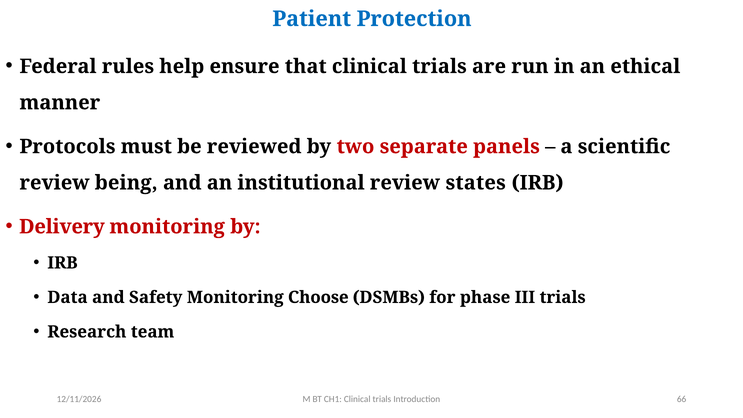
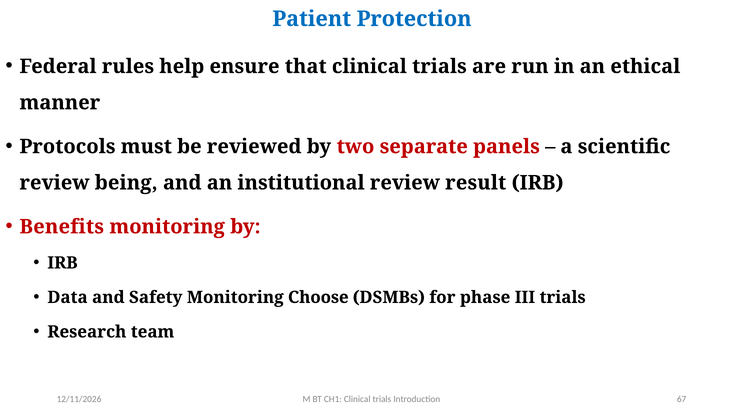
states: states -> result (476, 183)
Delivery: Delivery -> Benefits (62, 227)
66: 66 -> 67 (682, 399)
